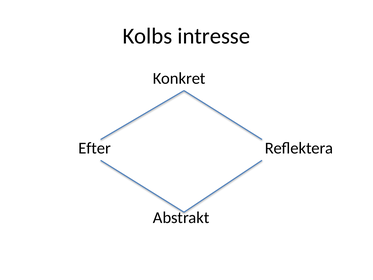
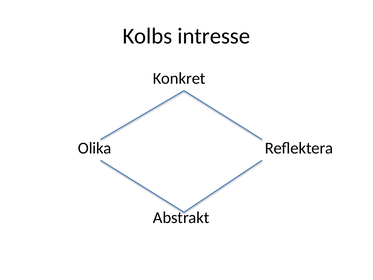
Efter: Efter -> Olika (95, 148)
